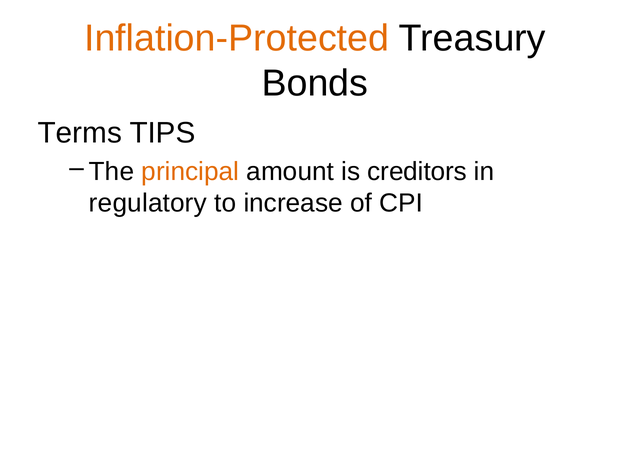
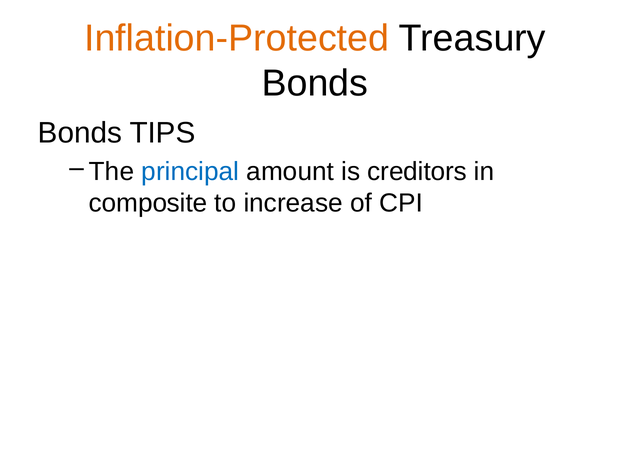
Terms: Terms -> Bonds (80, 133)
principal colour: orange -> blue (190, 172)
regulatory: regulatory -> composite (148, 203)
